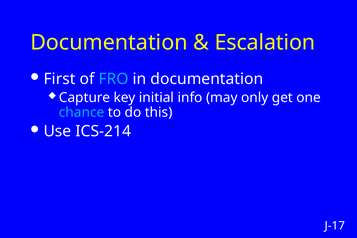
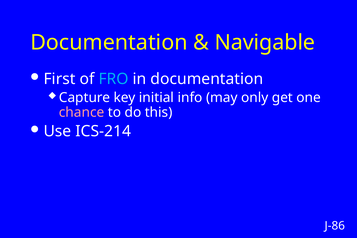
Escalation: Escalation -> Navigable (265, 42)
chance colour: light blue -> pink (82, 112)
J-17: J-17 -> J-86 (335, 225)
